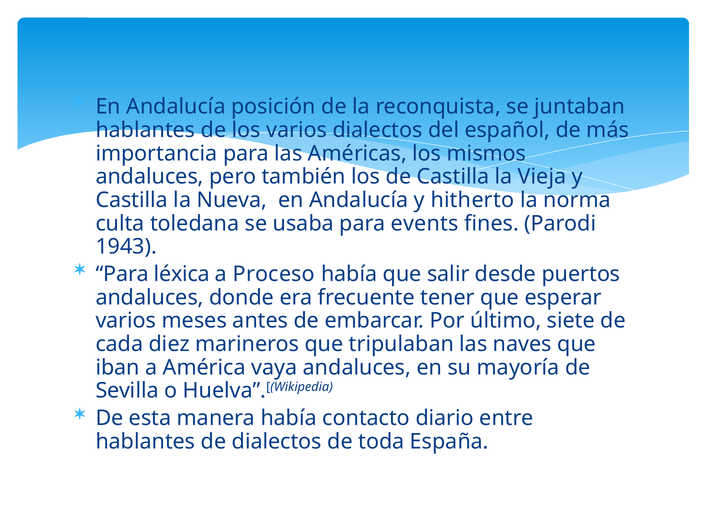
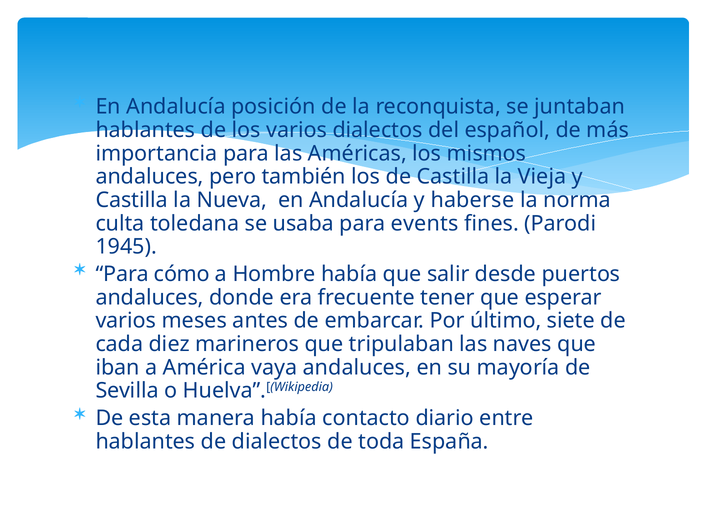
hitherto: hitherto -> haberse (472, 200)
1943: 1943 -> 1945 (126, 246)
léxica: léxica -> cómo (182, 274)
Proceso: Proceso -> Hombre (274, 274)
